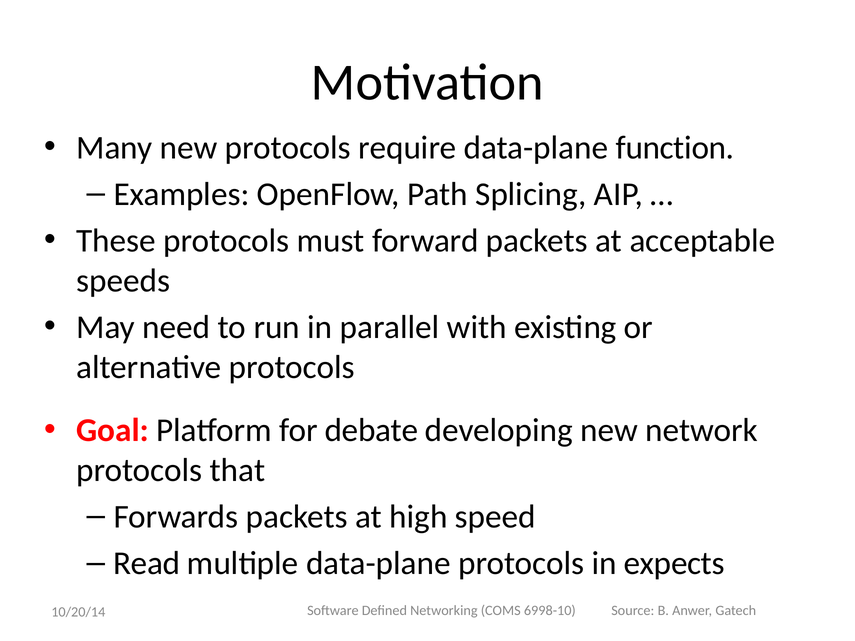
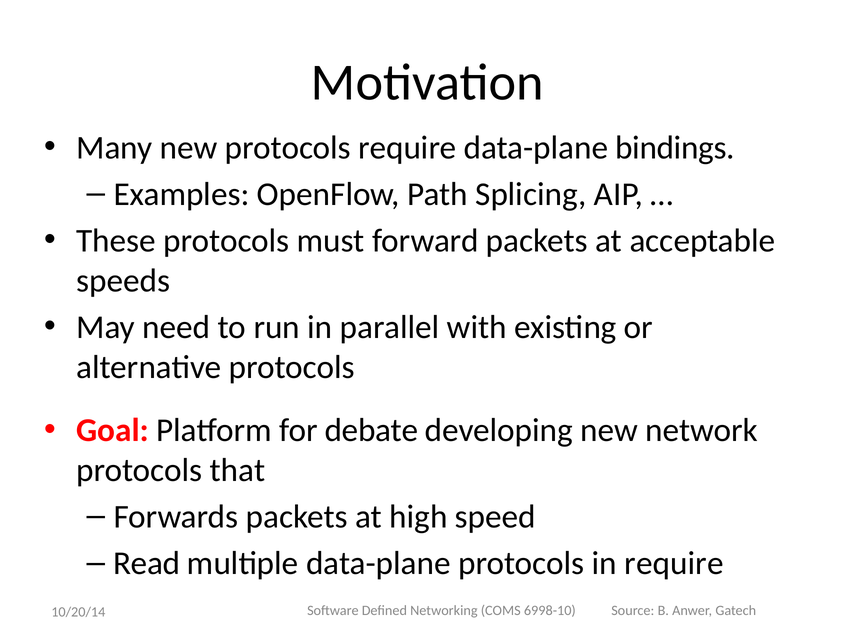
function: function -> bindings (675, 148)
in expects: expects -> require (674, 564)
